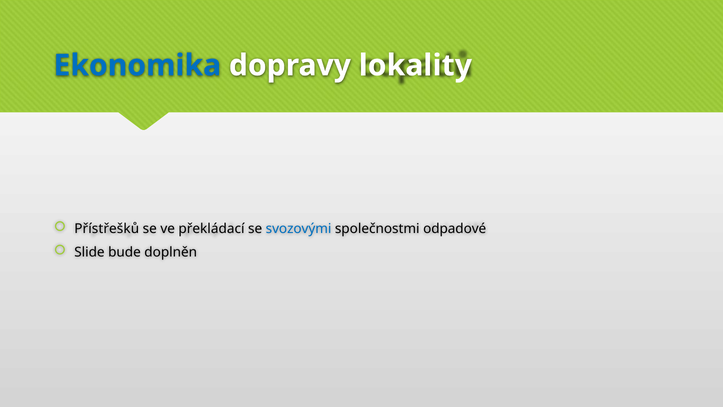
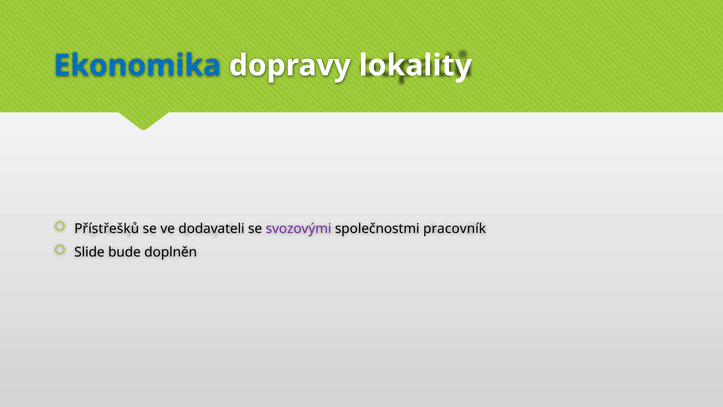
překládací: překládací -> dodavateli (212, 229)
svozovými colour: blue -> purple (299, 229)
odpadové: odpadové -> pracovník (455, 229)
